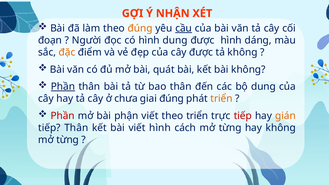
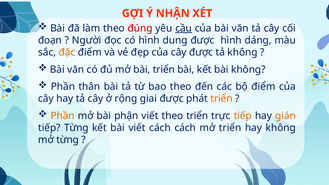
đúng colour: orange -> red (140, 28)
bài quát: quát -> triển (164, 70)
Phần underline: present -> none (63, 87)
bao thân: thân -> theo (181, 87)
bộ dung: dung -> điểm (263, 87)
chưa: chưa -> rộng (126, 99)
giai đúng: đúng -> được (172, 99)
Phần colour: red -> orange (63, 116)
tiếp colour: red -> orange (243, 116)
tiếp Thân: Thân -> Từng (76, 128)
viết hình: hình -> cách (160, 128)
cách mở từng: từng -> triển (230, 128)
